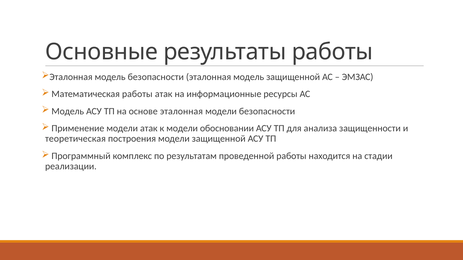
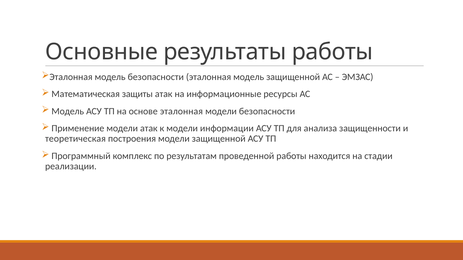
Математическая работы: работы -> защиты (137, 94)
обосновании: обосновании -> информации (227, 129)
